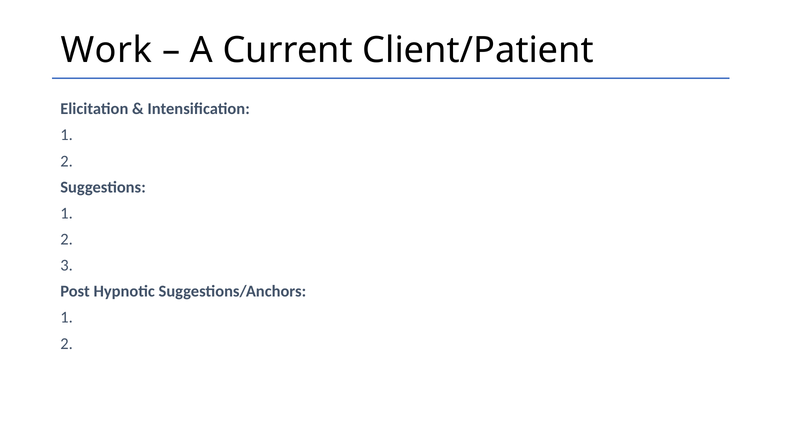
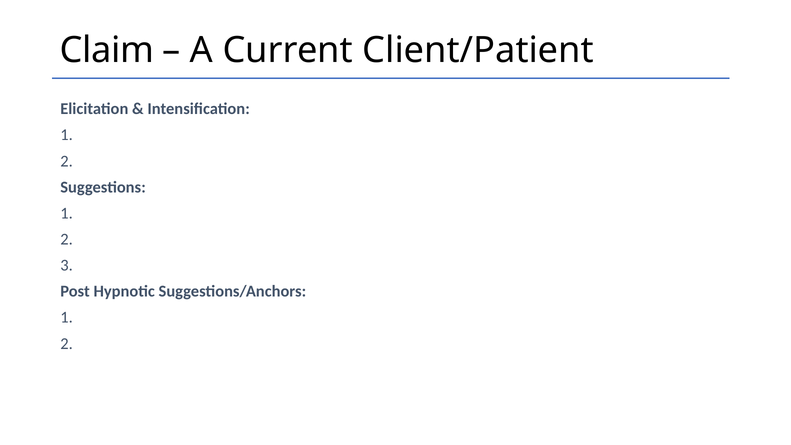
Work: Work -> Claim (107, 50)
